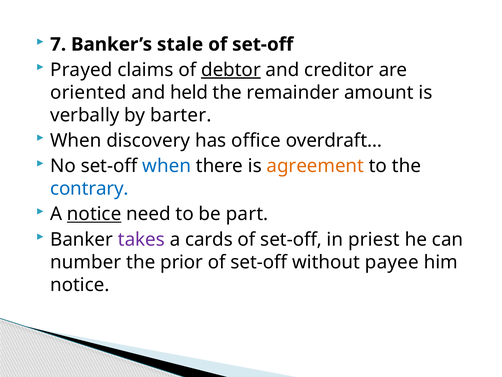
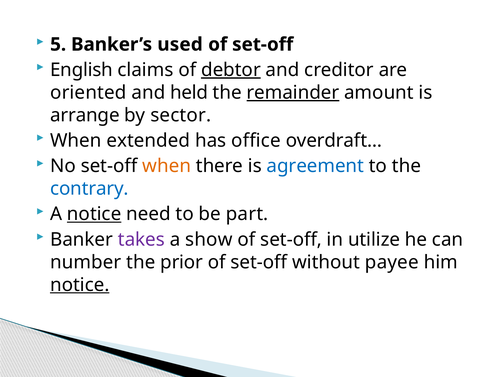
7: 7 -> 5 (58, 44)
stale: stale -> used (180, 44)
Prayed: Prayed -> English (81, 70)
remainder underline: none -> present (293, 92)
verbally: verbally -> arrange (85, 115)
barter: barter -> sector (181, 115)
discovery: discovery -> extended (148, 140)
when colour: blue -> orange (167, 166)
agreement colour: orange -> blue (315, 166)
cards: cards -> show (209, 239)
priest: priest -> utilize (374, 239)
notice underline: none -> present (80, 284)
